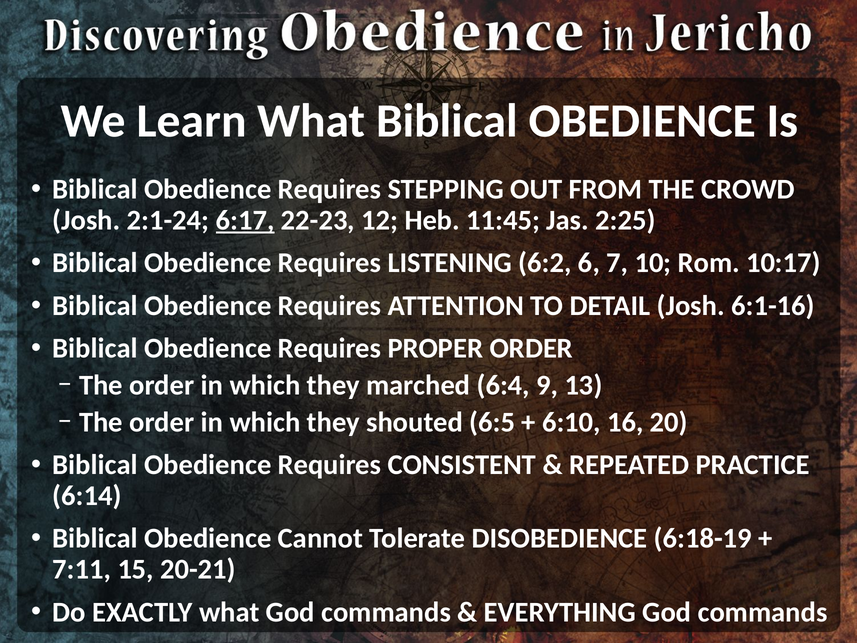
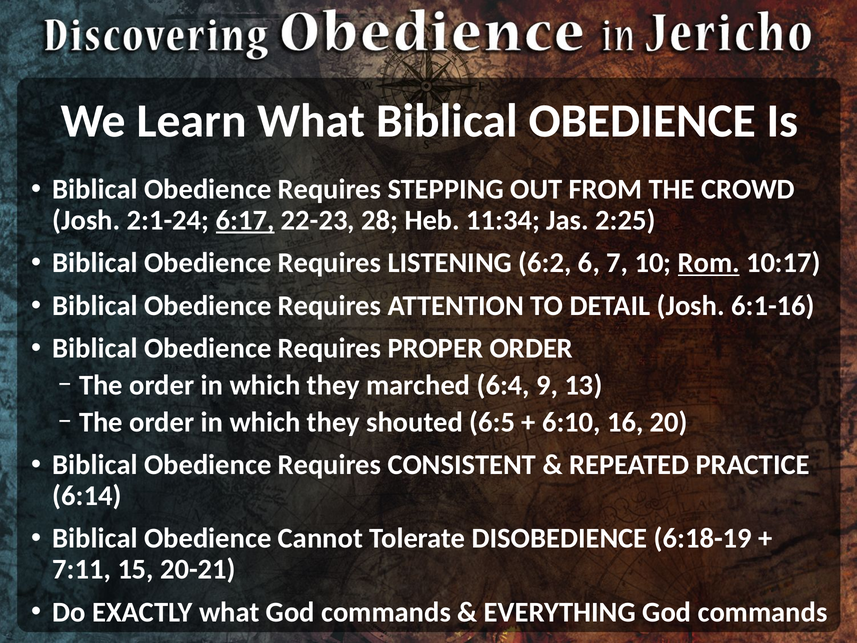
12: 12 -> 28 (380, 220)
11:45: 11:45 -> 11:34 (503, 220)
Rom underline: none -> present (709, 263)
